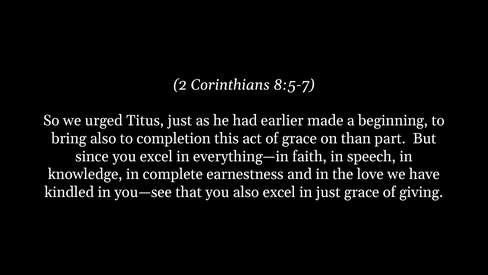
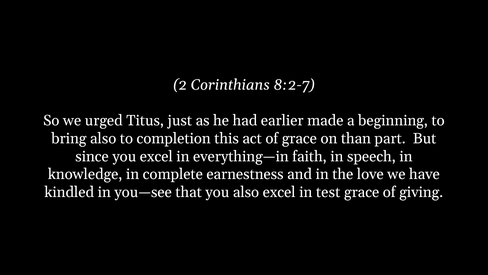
8:5-7: 8:5-7 -> 8:2-7 (294, 85)
in just: just -> test (328, 192)
